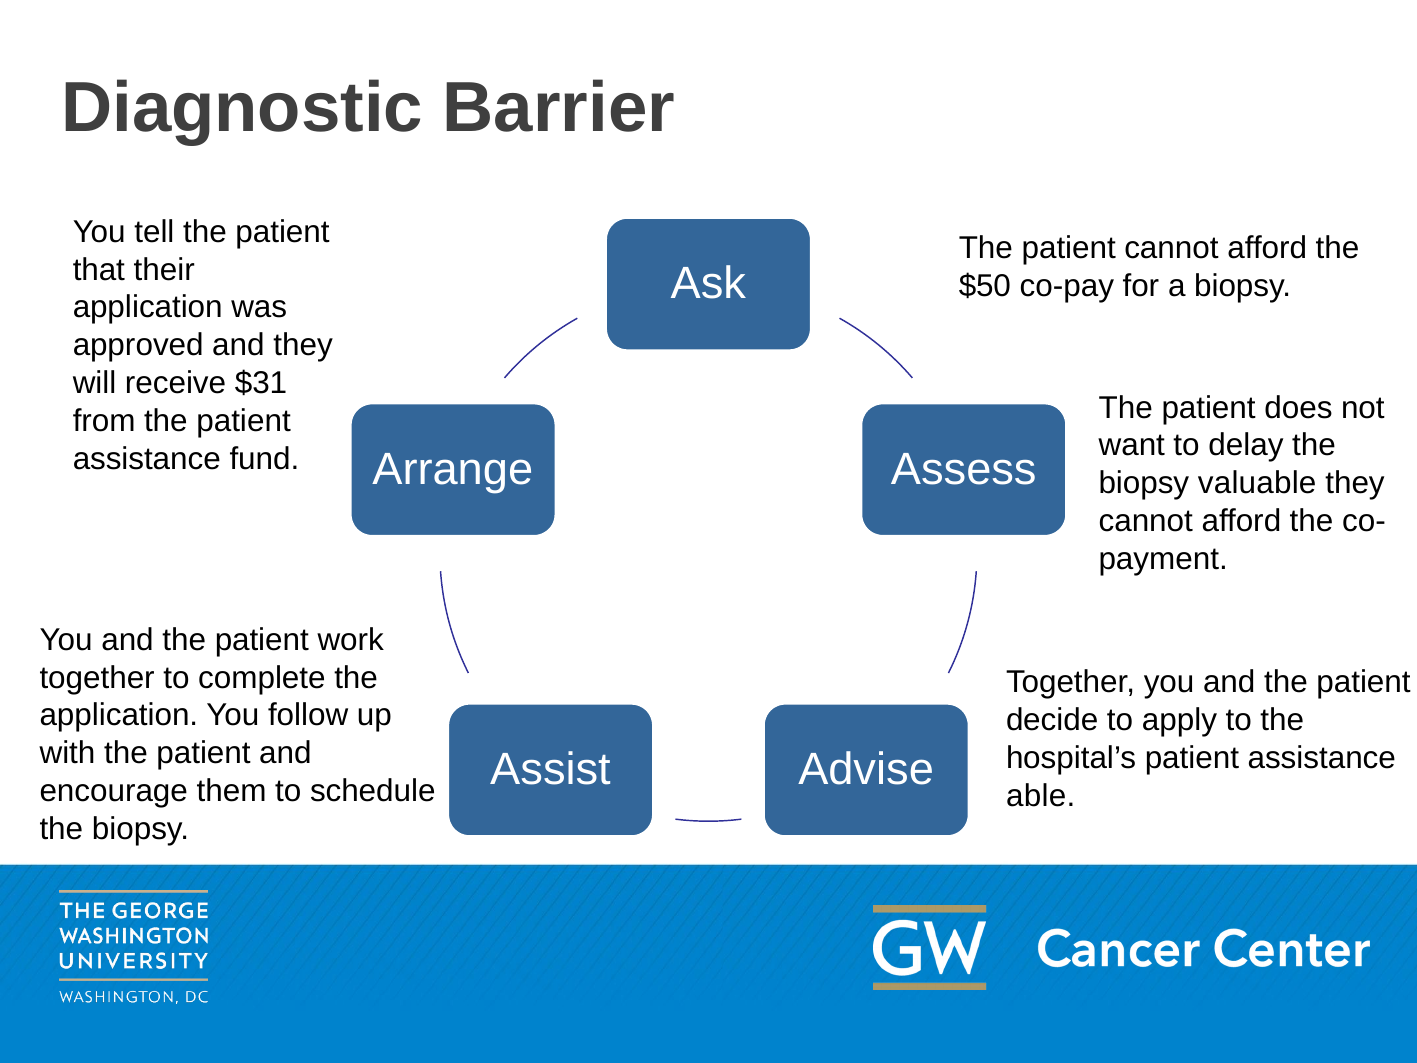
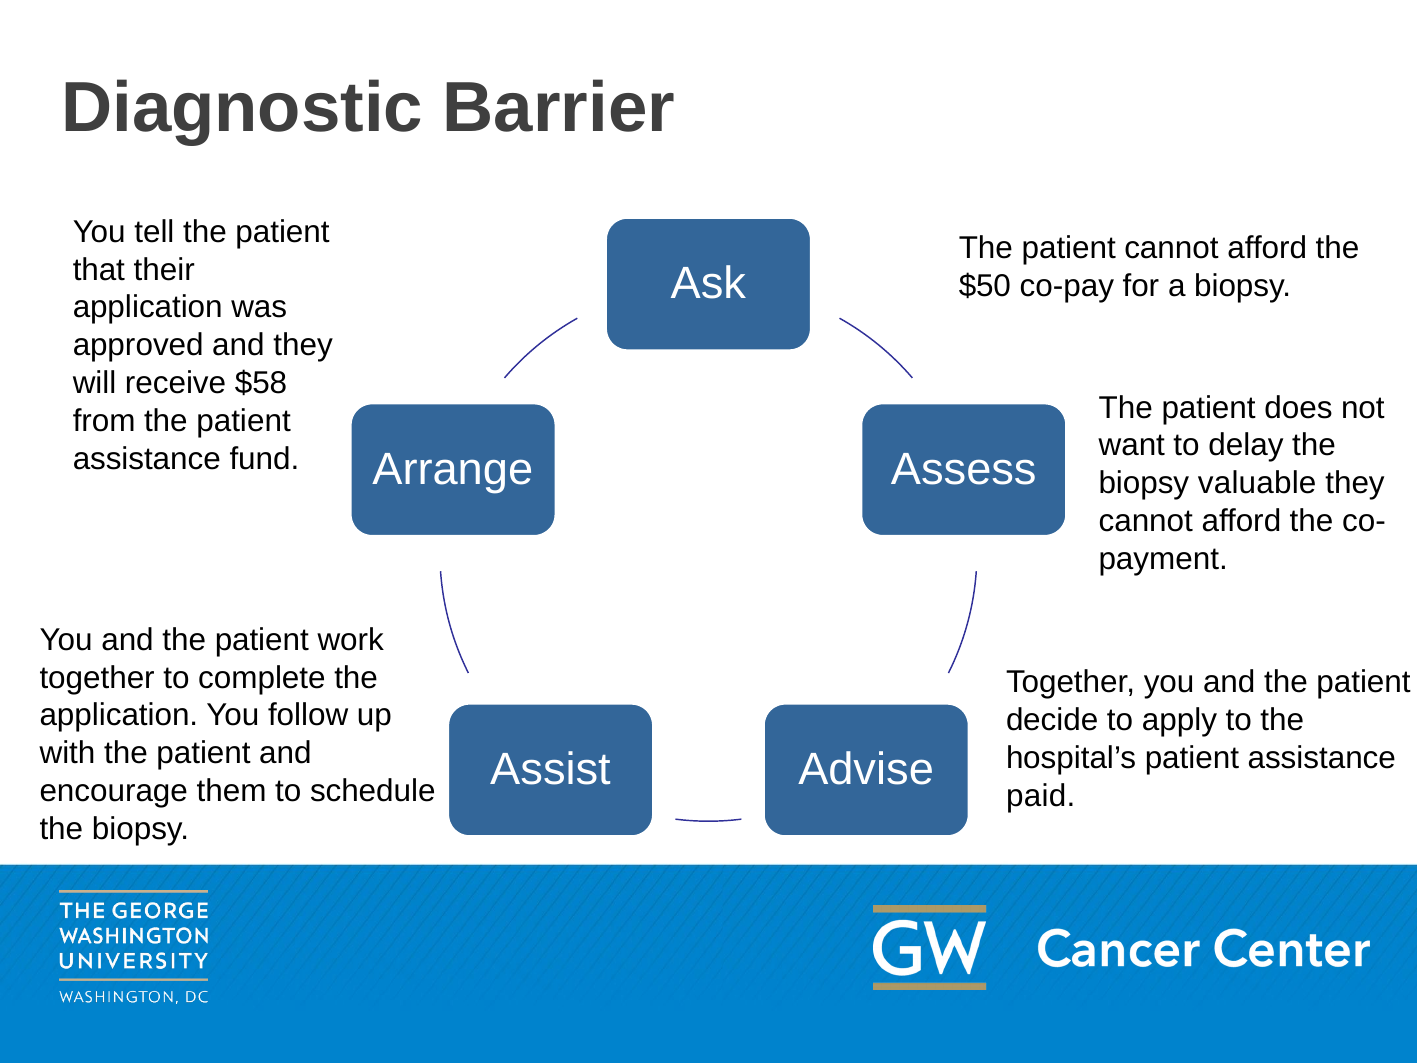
$31: $31 -> $58 (261, 383)
able: able -> paid (1041, 796)
